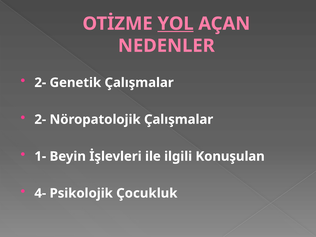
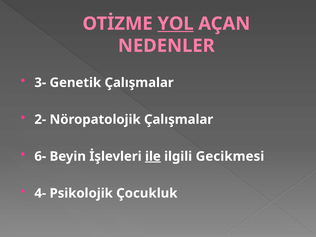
2-: 2- -> 3- (40, 83)
1-: 1- -> 6- (40, 156)
ile underline: none -> present (153, 156)
Konuşulan: Konuşulan -> Gecikmesi (230, 156)
